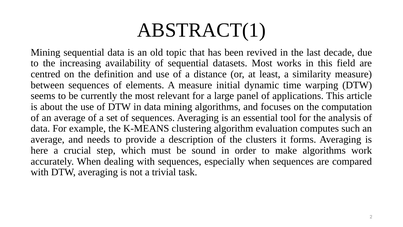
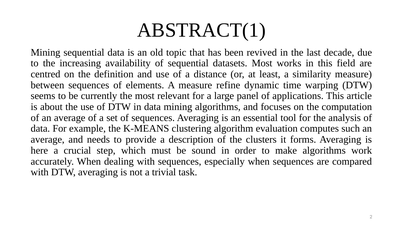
initial: initial -> refine (228, 85)
